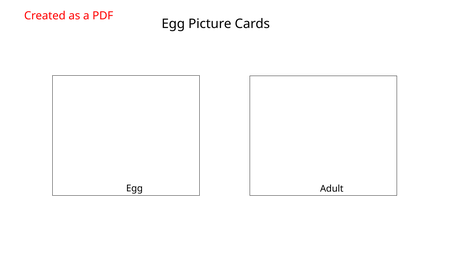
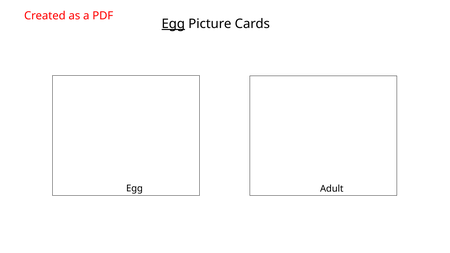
Egg underline: none -> present (173, 24)
